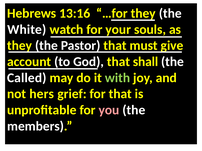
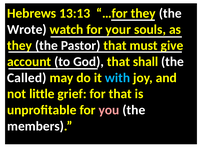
13:16: 13:16 -> 13:13 (75, 13)
White: White -> Wrote (27, 30)
with colour: light green -> light blue (117, 78)
hers: hers -> little (42, 94)
